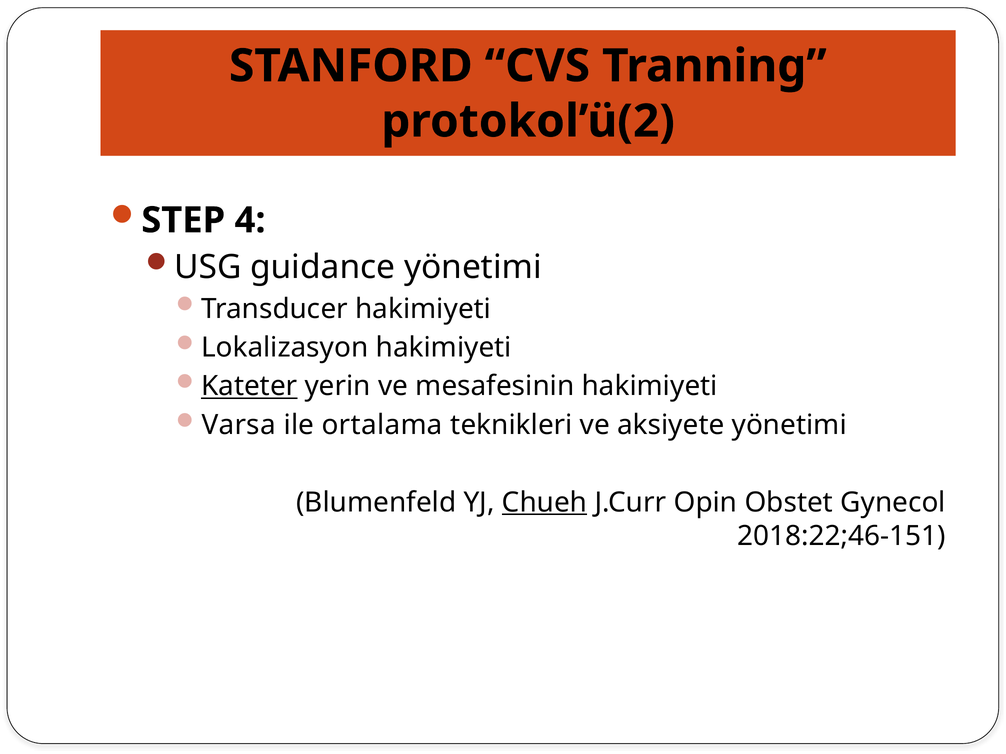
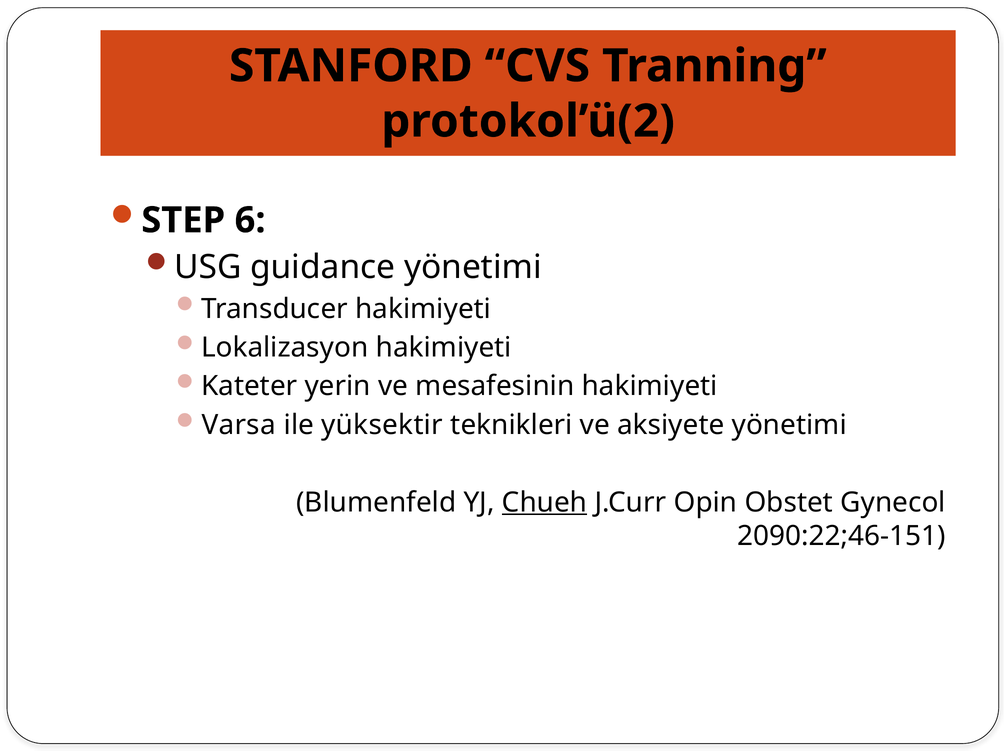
4: 4 -> 6 (250, 220)
Kateter underline: present -> none (249, 386)
ortalama: ortalama -> yüksektir (382, 425)
2018:22;46-151: 2018:22;46-151 -> 2090:22;46-151 (841, 536)
